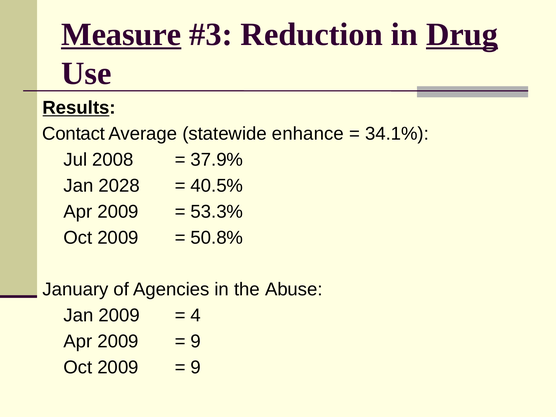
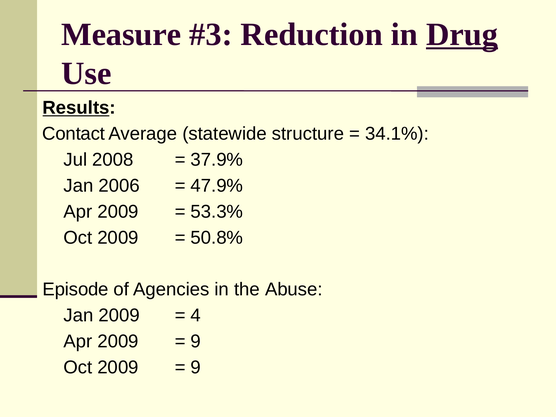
Measure underline: present -> none (121, 34)
enhance: enhance -> structure (308, 134)
2028: 2028 -> 2006 (119, 186)
40.5%: 40.5% -> 47.9% (217, 186)
January: January -> Episode (76, 289)
